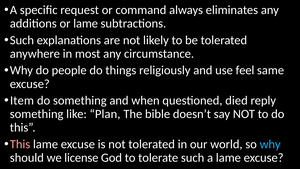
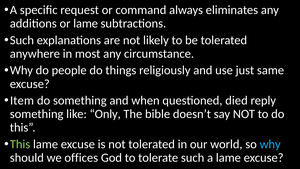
feel: feel -> just (245, 70)
Plan: Plan -> Only (105, 114)
This colour: pink -> light green (20, 144)
license: license -> offices (81, 157)
